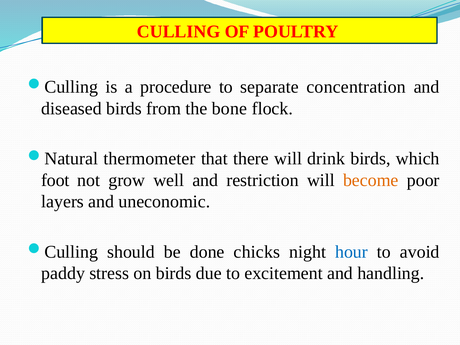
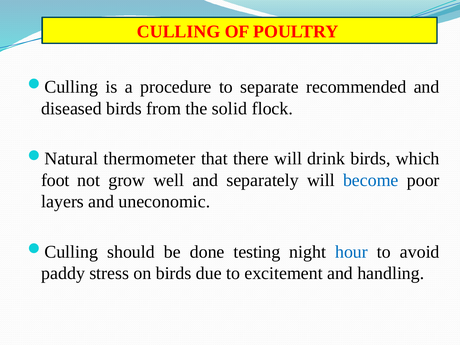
concentration: concentration -> recommended (356, 87)
bone: bone -> solid (229, 109)
restriction: restriction -> separately (263, 180)
become colour: orange -> blue (371, 180)
chicks: chicks -> testing (257, 252)
